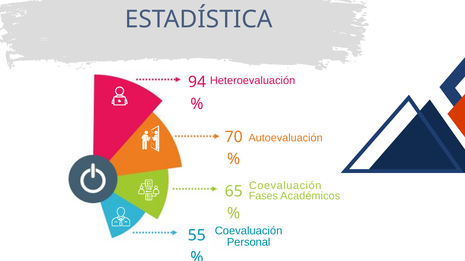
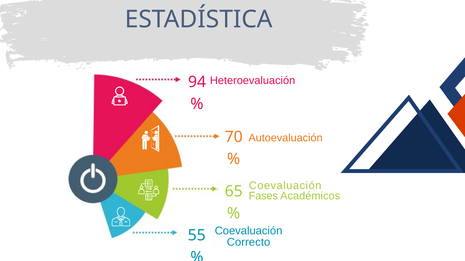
Personal: Personal -> Correcto (249, 243)
